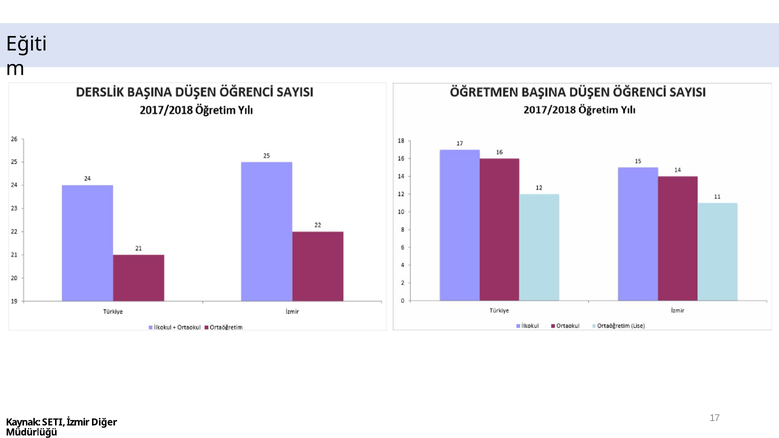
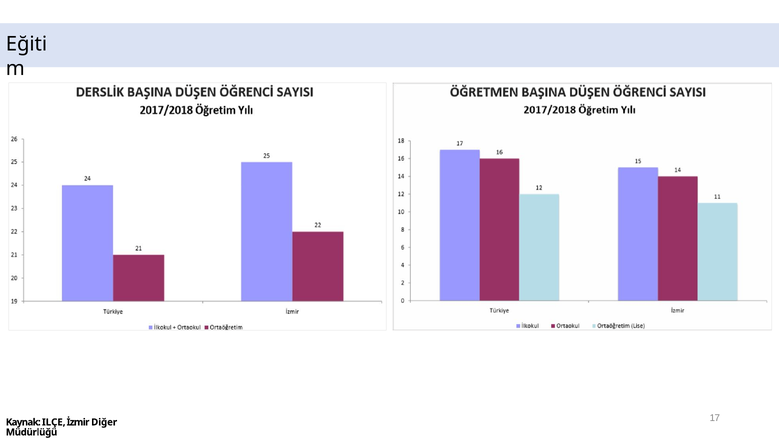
SETI: SETI -> ILÇE (54, 422)
